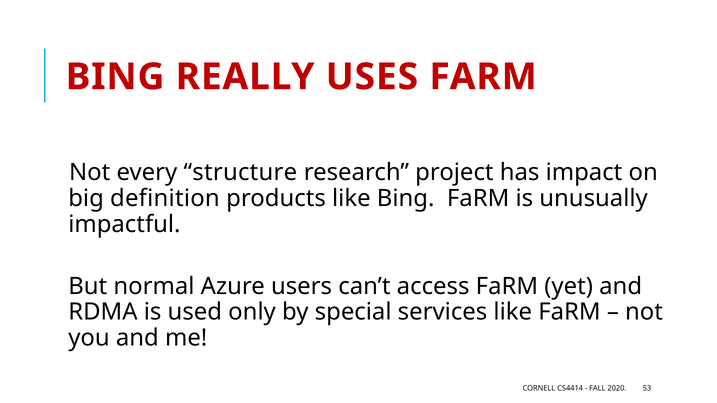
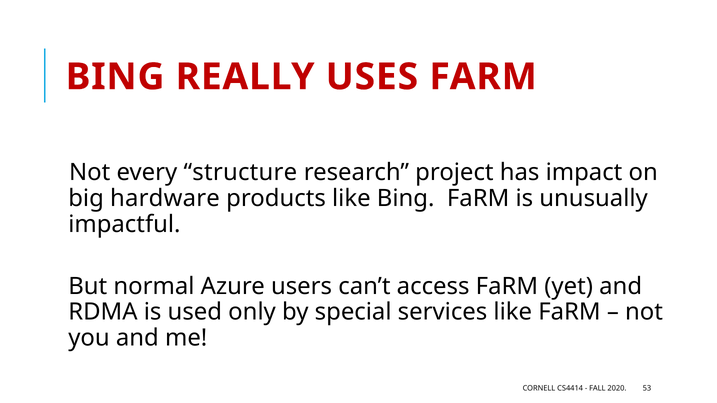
definition: definition -> hardware (165, 199)
